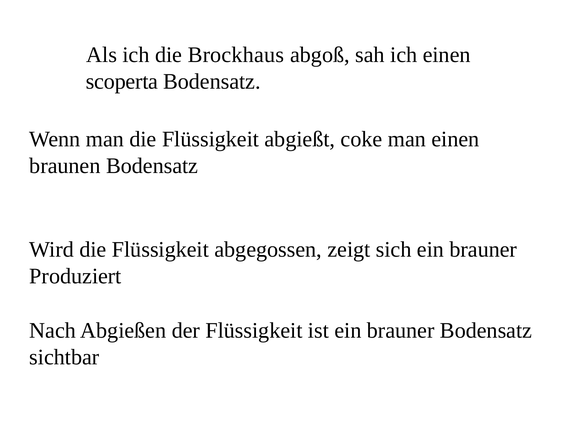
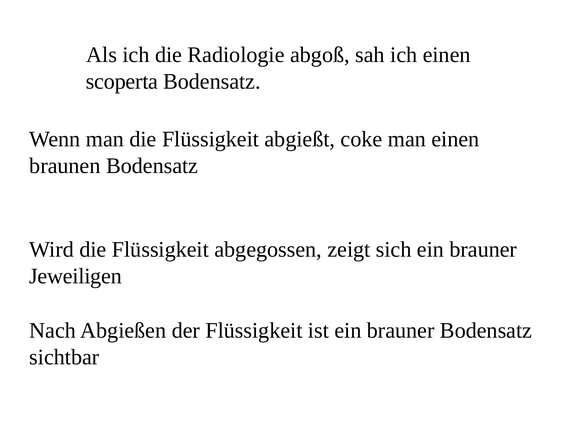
Brockhaus: Brockhaus -> Radiologie (236, 55)
Produziert: Produziert -> Jeweiligen (75, 276)
